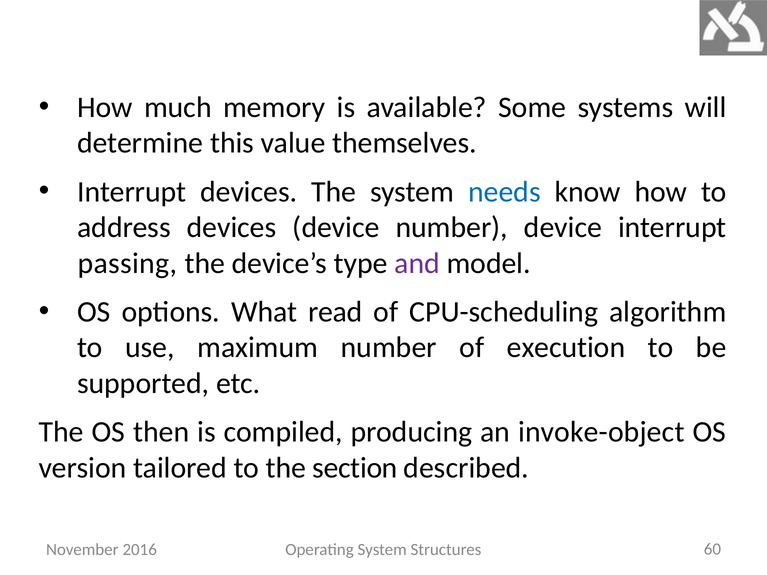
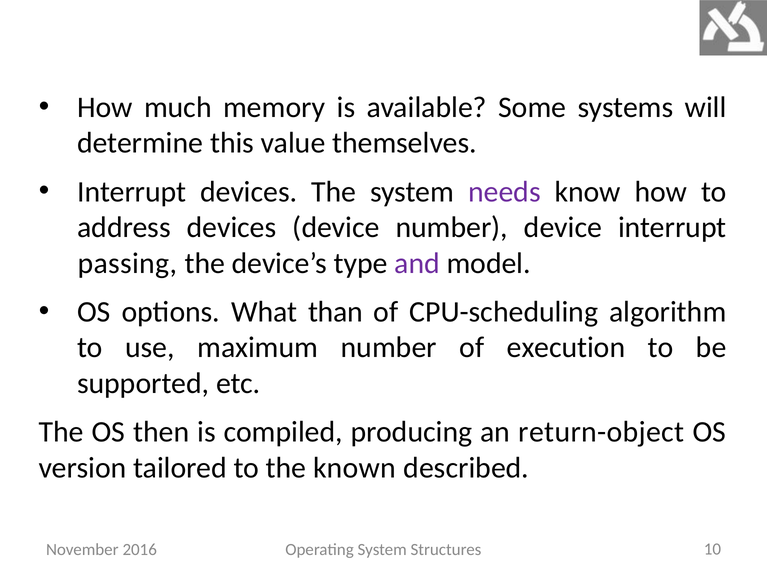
needs colour: blue -> purple (504, 192)
read: read -> than (335, 312)
invoke-object: invoke-object -> return-object (601, 432)
section: section -> known (355, 468)
60: 60 -> 10 (712, 549)
